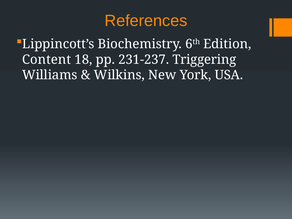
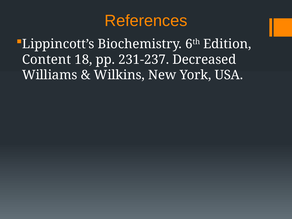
Triggering: Triggering -> Decreased (204, 60)
